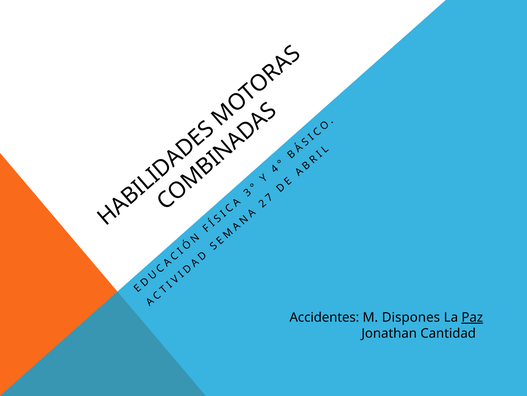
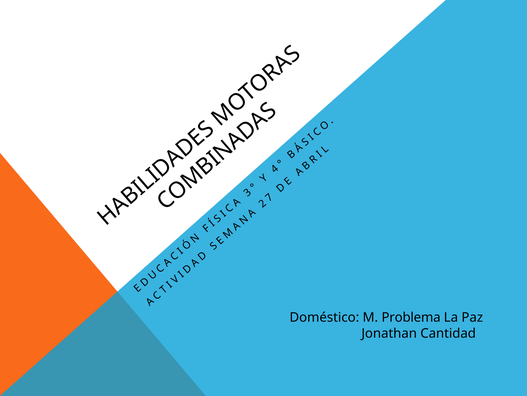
Accidentes: Accidentes -> Doméstico (324, 317)
Dispones: Dispones -> Problema (411, 317)
Paz underline: present -> none (472, 317)
